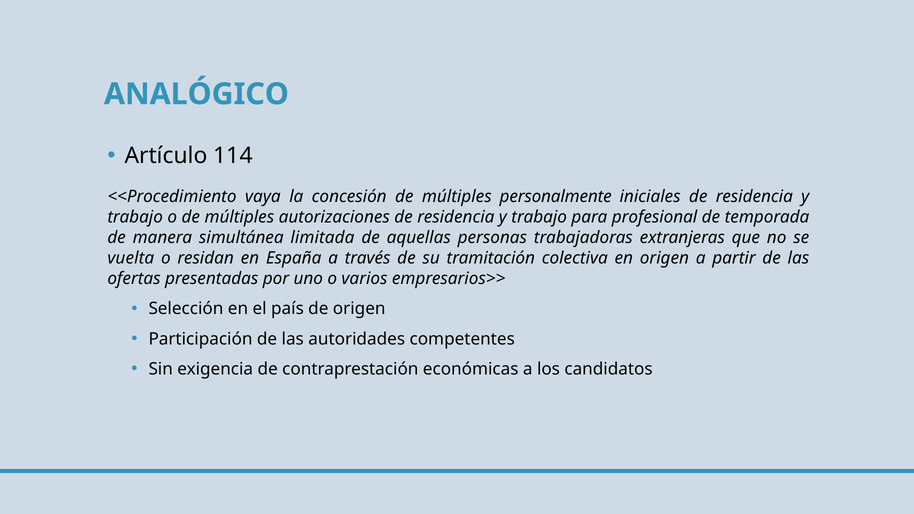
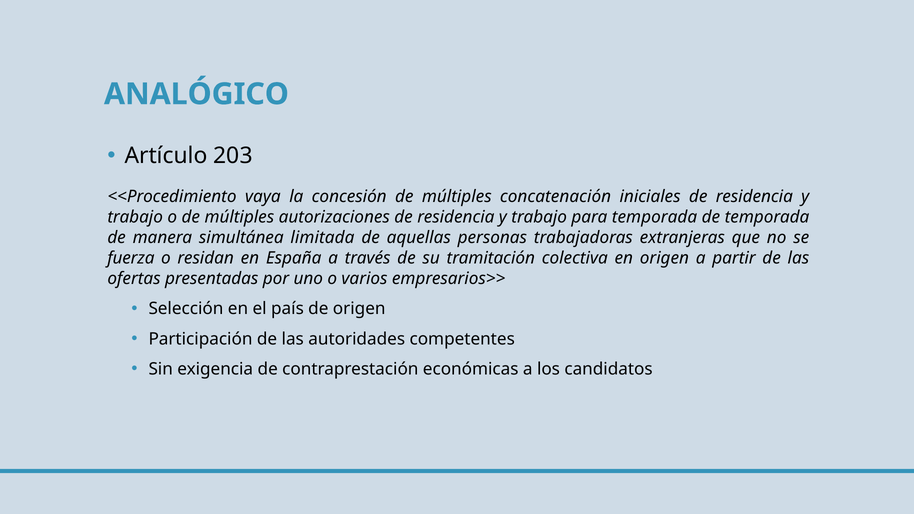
114: 114 -> 203 (233, 156)
personalmente: personalmente -> concatenación (556, 197)
para profesional: profesional -> temporada (654, 217)
vuelta: vuelta -> fuerza (131, 258)
